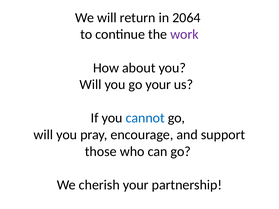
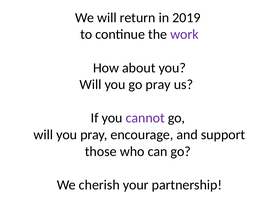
2064: 2064 -> 2019 (186, 18)
go your: your -> pray (158, 85)
cannot colour: blue -> purple (145, 118)
